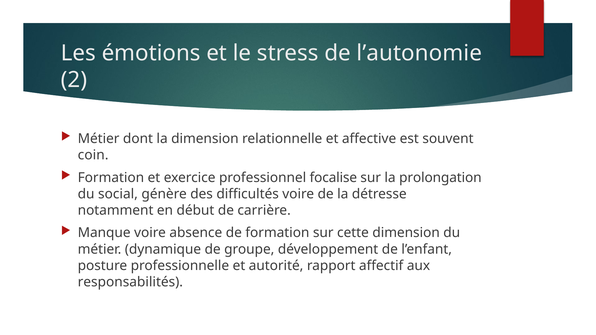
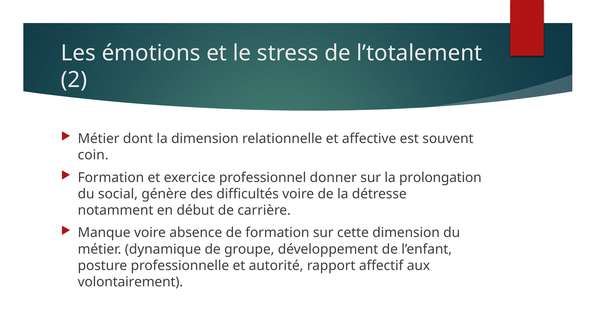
l’autonomie: l’autonomie -> l’totalement (419, 53)
focalise: focalise -> donner (333, 178)
responsabilités: responsabilités -> volontairement (130, 282)
